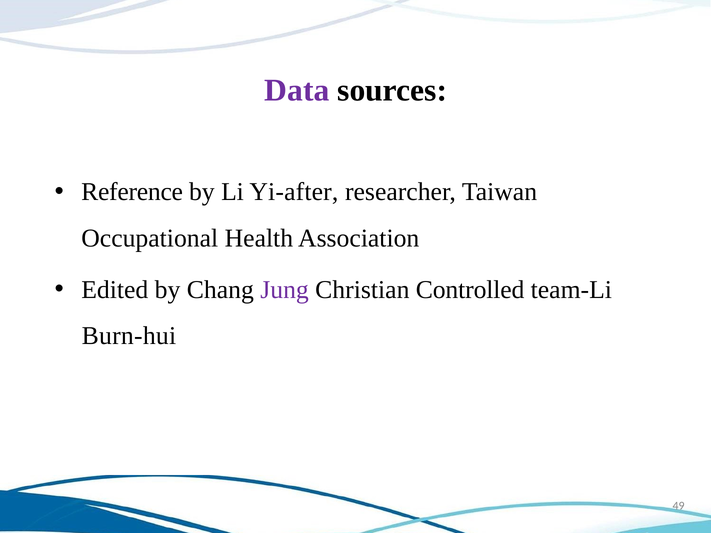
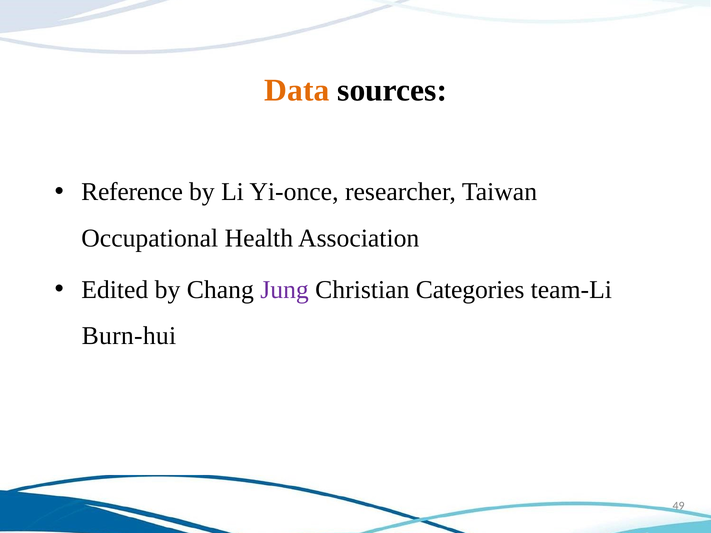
Data colour: purple -> orange (297, 91)
Yi-after: Yi-after -> Yi-once (294, 192)
Controlled: Controlled -> Categories (470, 290)
